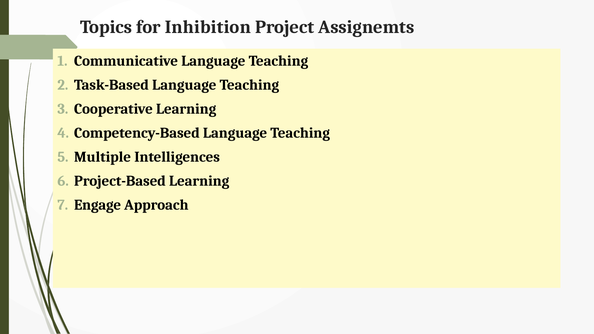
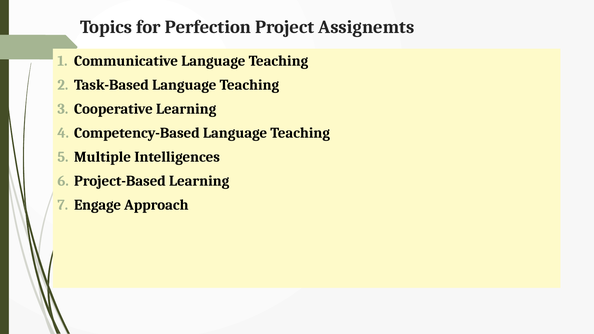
Inhibition: Inhibition -> Perfection (208, 27)
